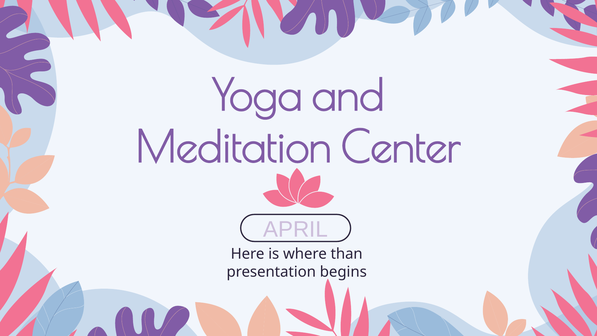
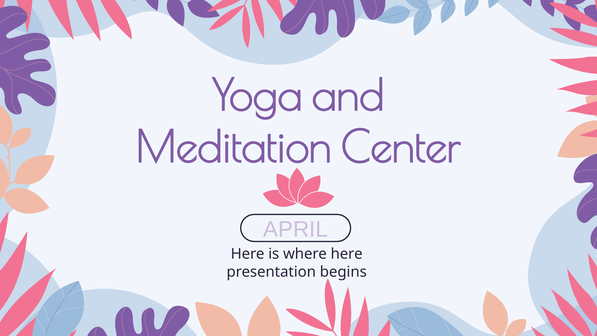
where than: than -> here (347, 254)
